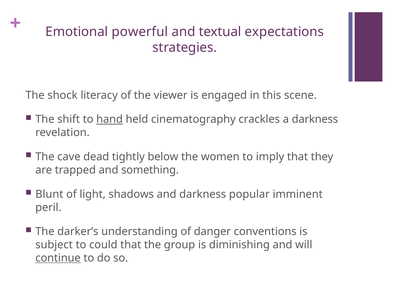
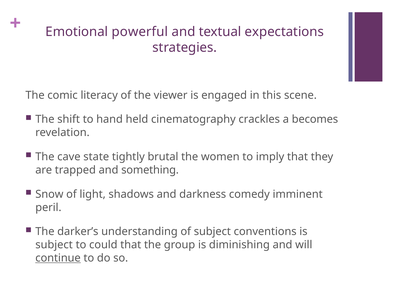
shock: shock -> comic (63, 95)
hand underline: present -> none (110, 119)
a darkness: darkness -> becomes (315, 119)
dead: dead -> state (96, 156)
below: below -> brutal (163, 156)
Blunt: Blunt -> Snow (49, 194)
popular: popular -> comedy (249, 194)
of danger: danger -> subject (212, 231)
